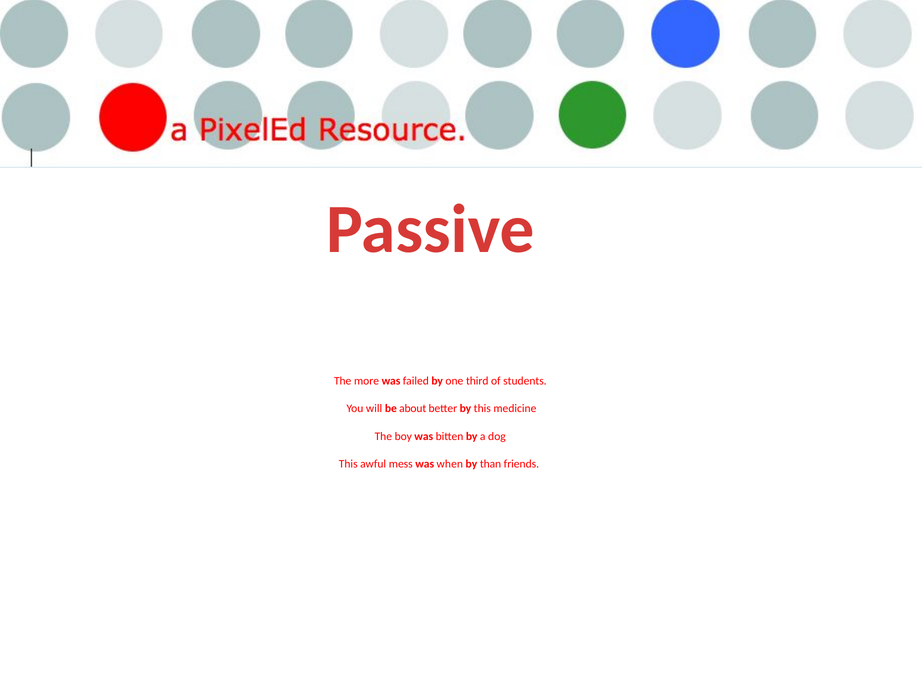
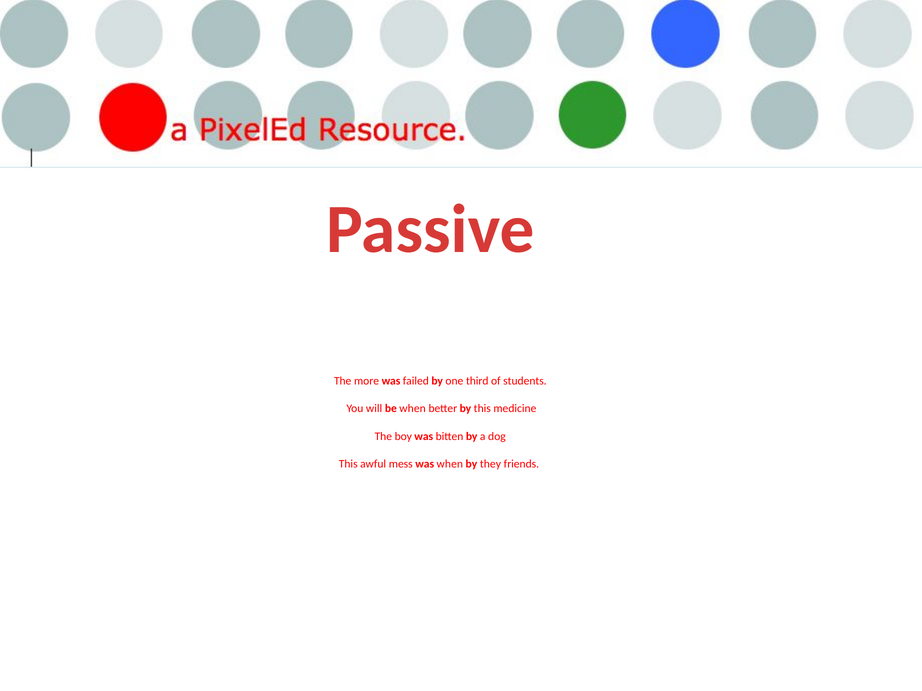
be about: about -> when (413, 409)
than: than -> they (490, 464)
